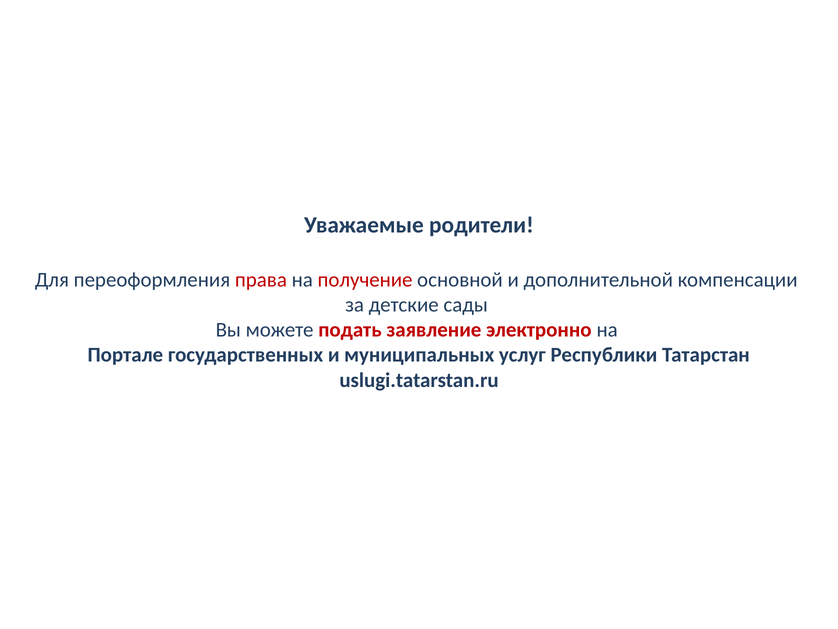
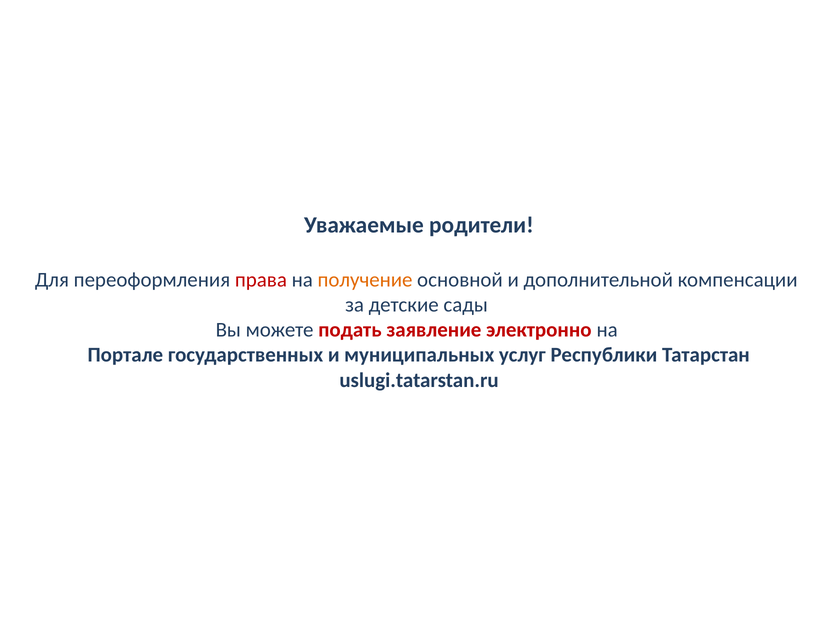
получение colour: red -> orange (365, 279)
